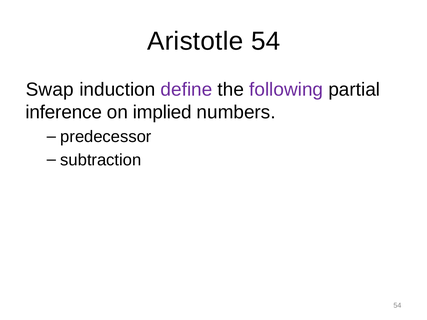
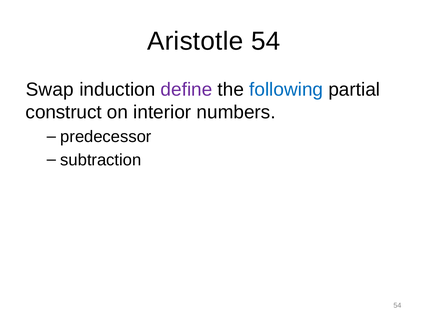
following colour: purple -> blue (286, 90)
inference: inference -> construct (64, 112)
implied: implied -> interior (162, 112)
